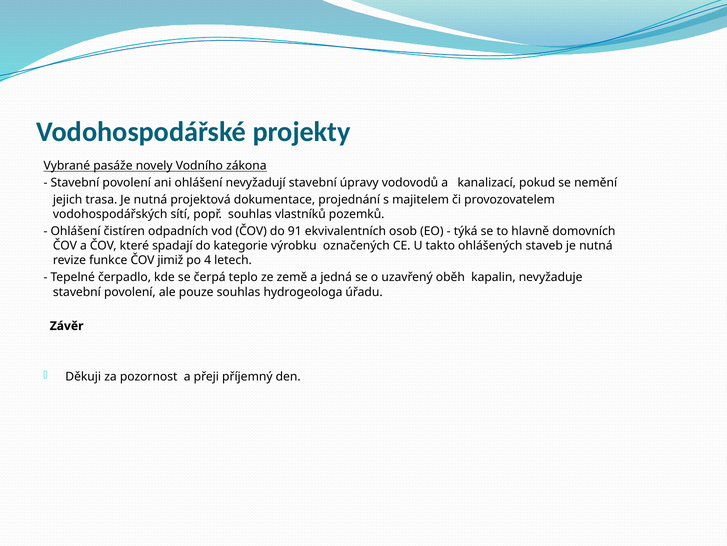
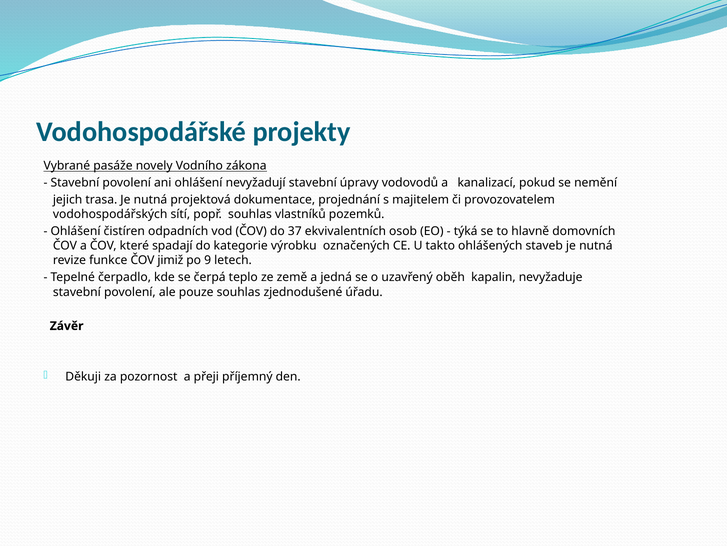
91: 91 -> 37 (295, 231)
4: 4 -> 9 (208, 260)
hydrogeologa: hydrogeologa -> zjednodušené (303, 292)
